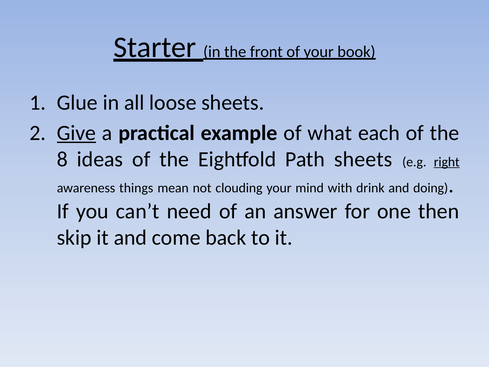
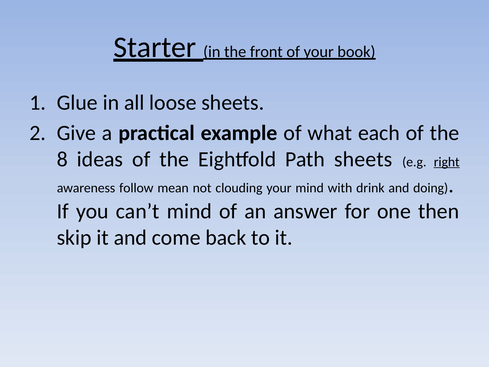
Give underline: present -> none (76, 133)
things: things -> follow (136, 188)
can’t need: need -> mind (189, 211)
